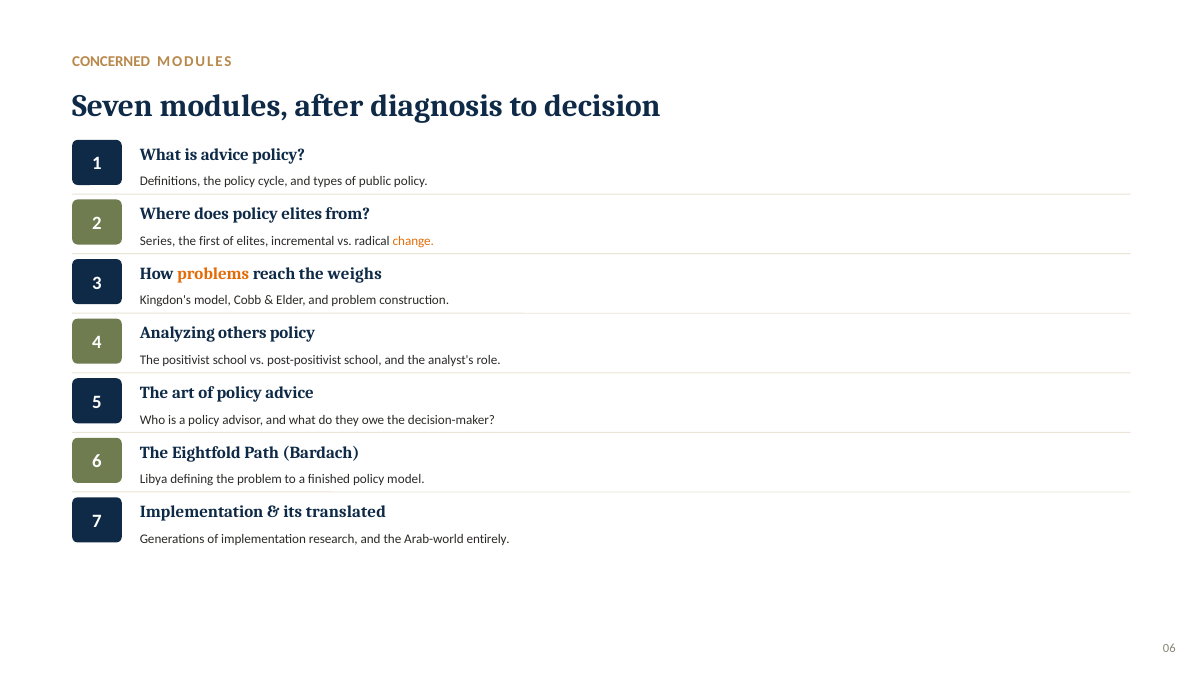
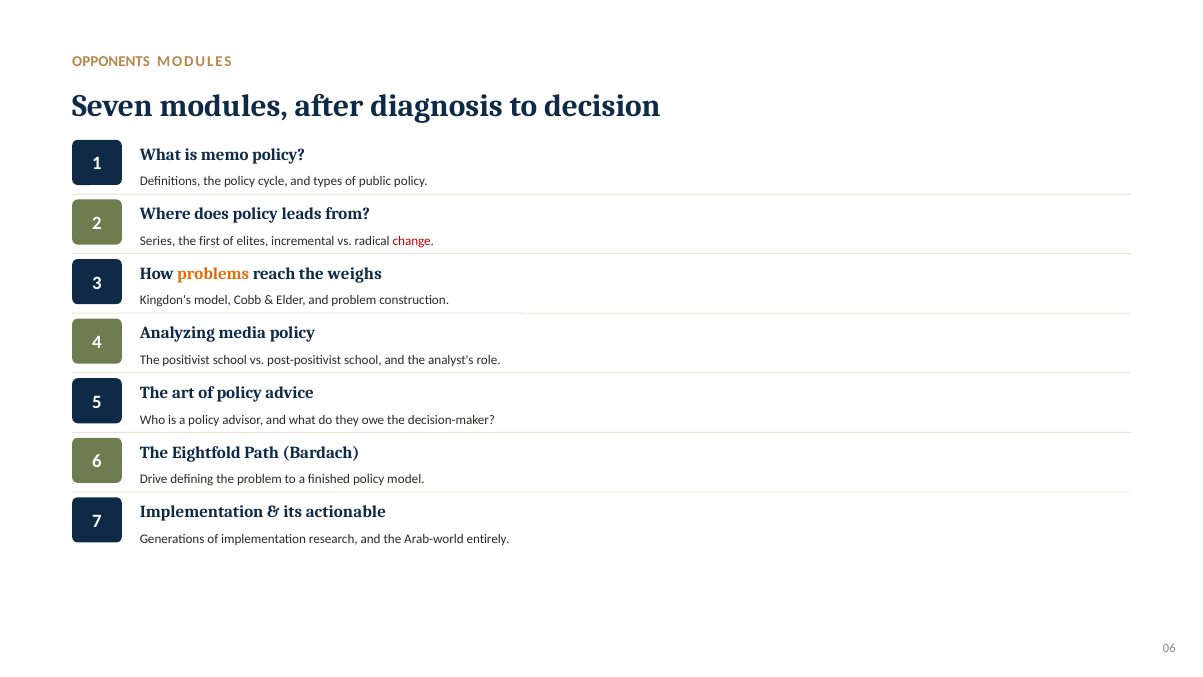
CONCERNED: CONCERNED -> OPPONENTS (111, 62)
is advice: advice -> memo (225, 155)
policy elites: elites -> leads (302, 214)
change colour: orange -> red (413, 241)
others: others -> media (242, 333)
Libya: Libya -> Drive (154, 479)
translated: translated -> actionable (346, 512)
